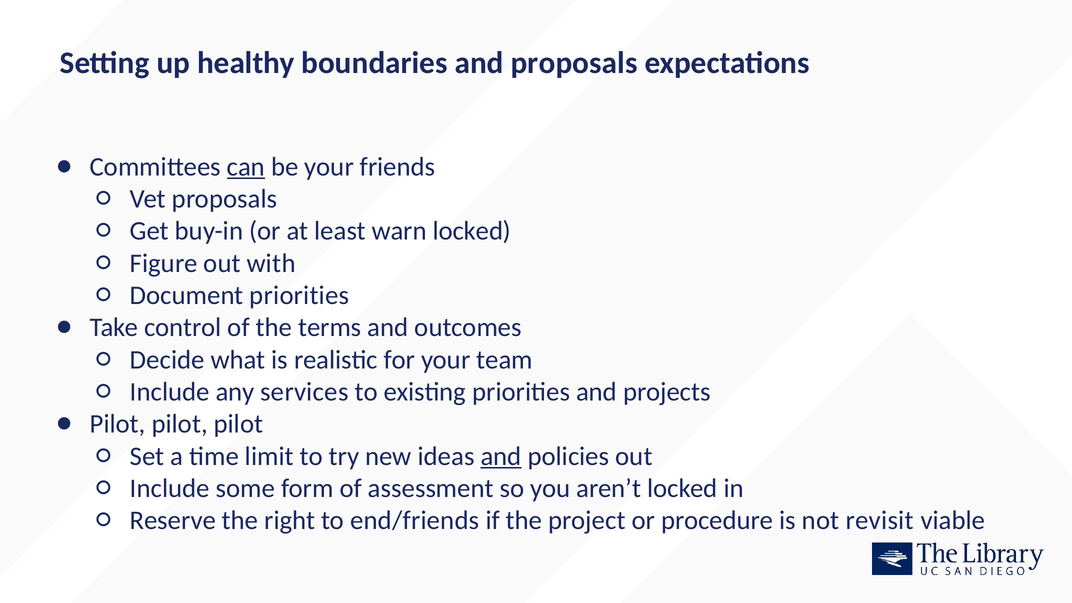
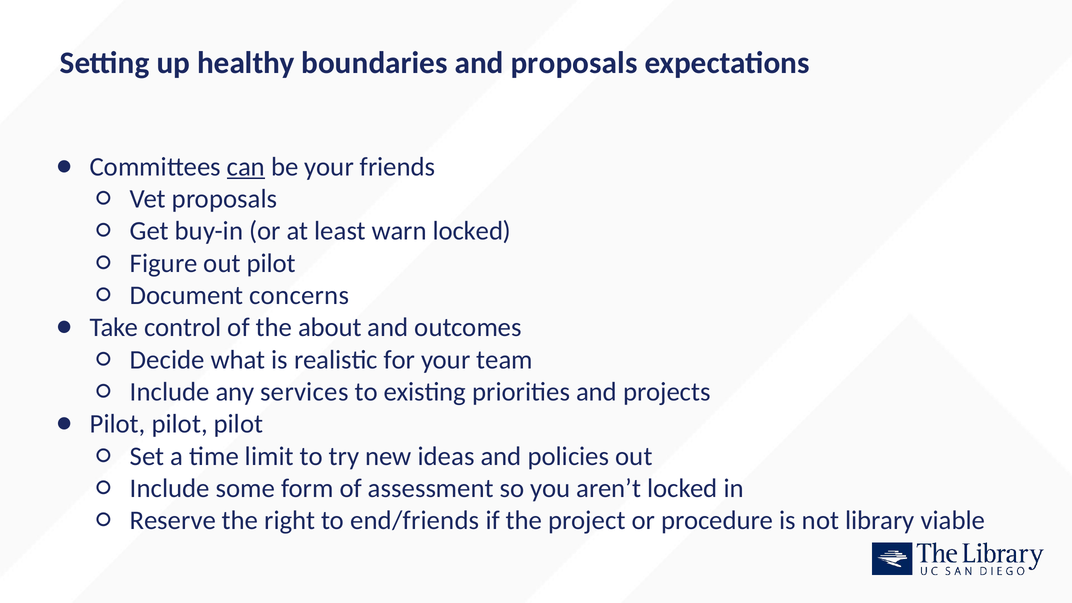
out with: with -> pilot (271, 263)
Document priorities: priorities -> concerns (299, 295)
terms: terms -> about (330, 328)
and underline: present -> none (501, 456)
revisit: revisit -> library (880, 521)
